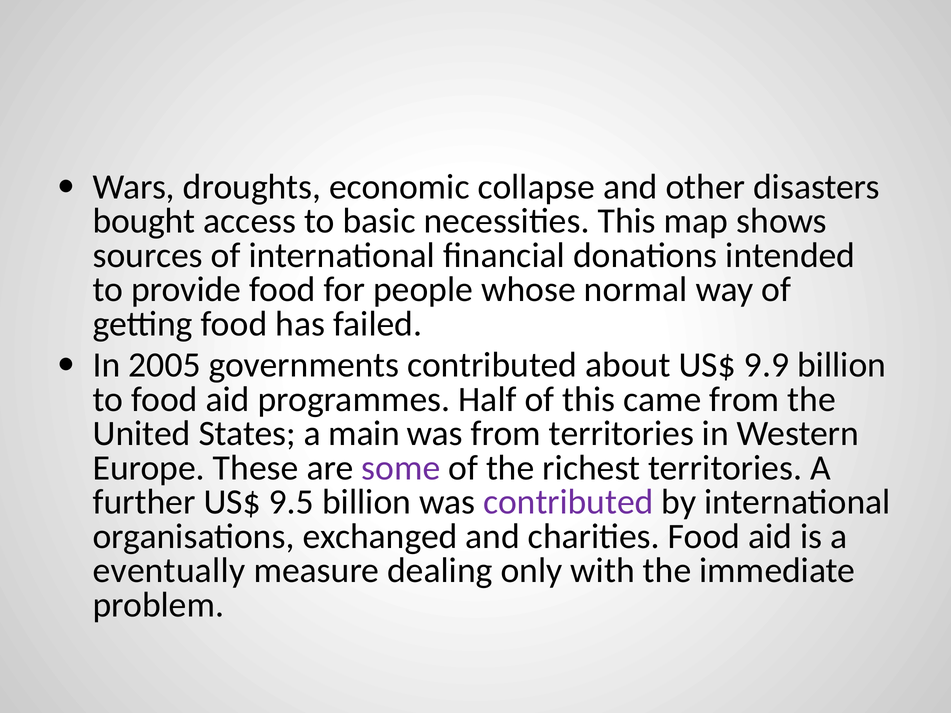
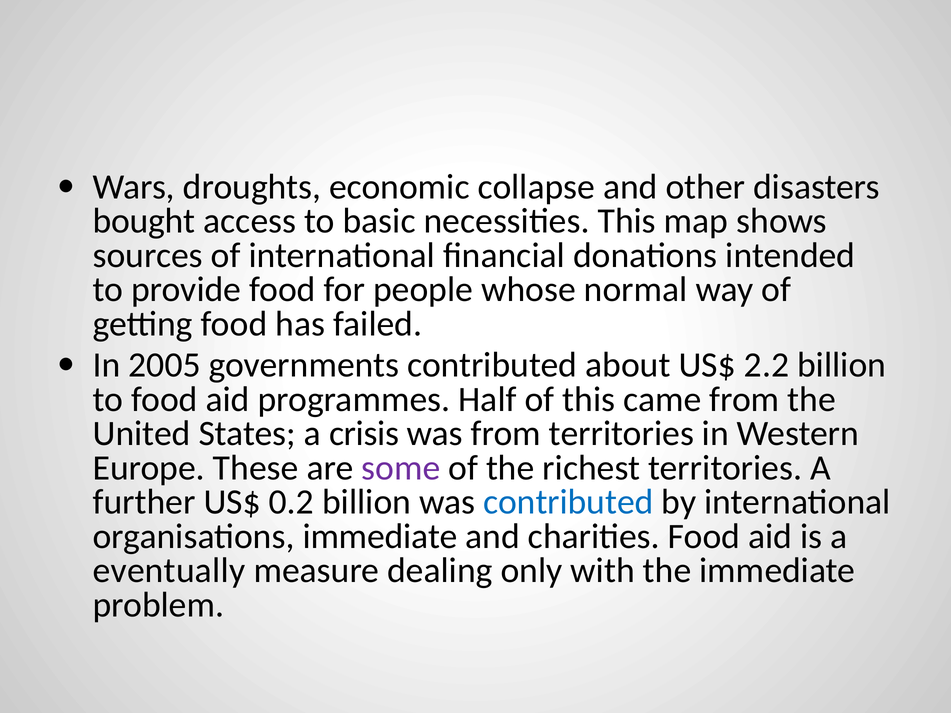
9.9: 9.9 -> 2.2 (767, 365)
main: main -> crisis (364, 434)
9.5: 9.5 -> 0.2 (291, 502)
contributed colour: purple -> blue (568, 502)
organisations exchanged: exchanged -> immediate (380, 537)
